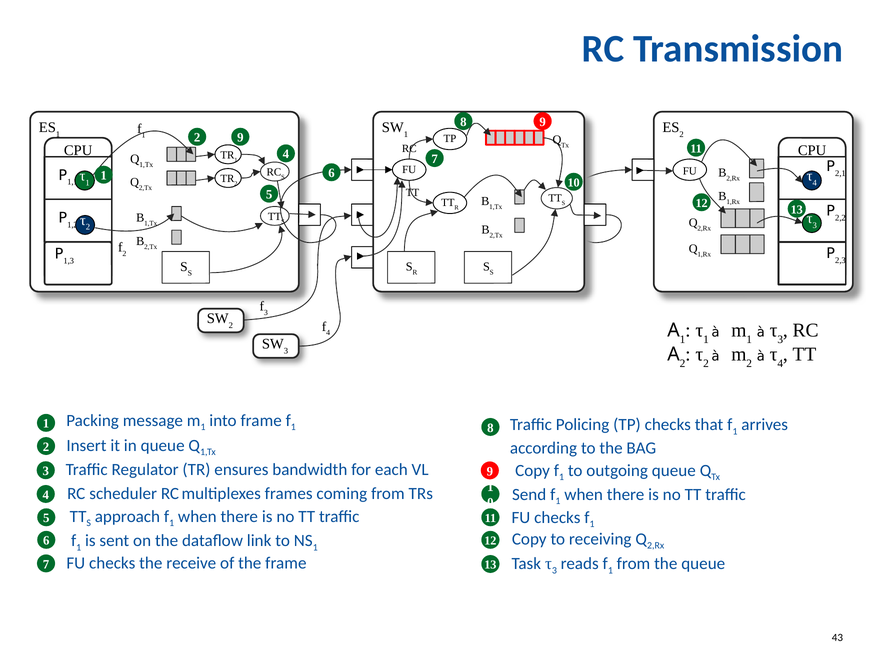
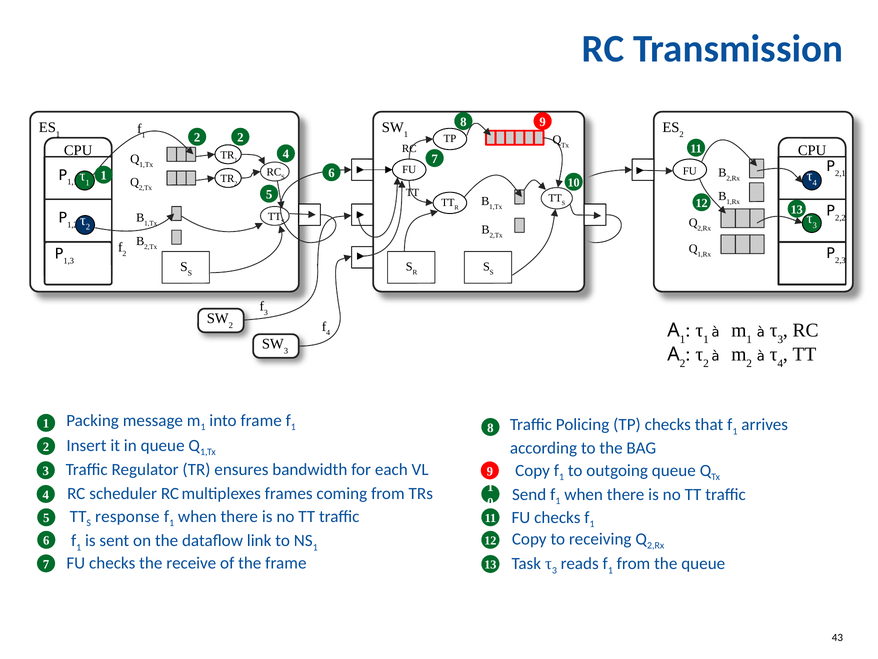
2 9: 9 -> 2 (240, 138)
approach: approach -> response (127, 516)
